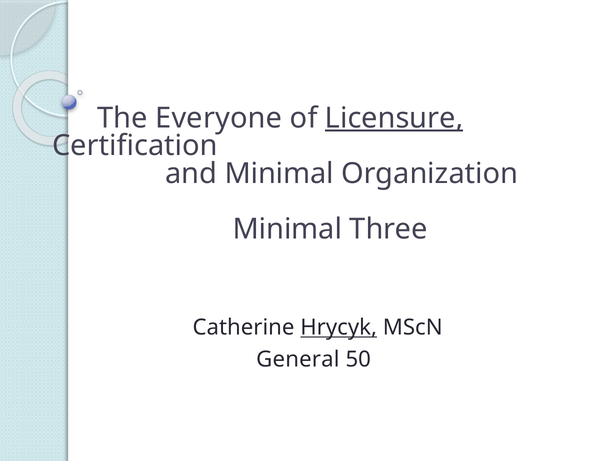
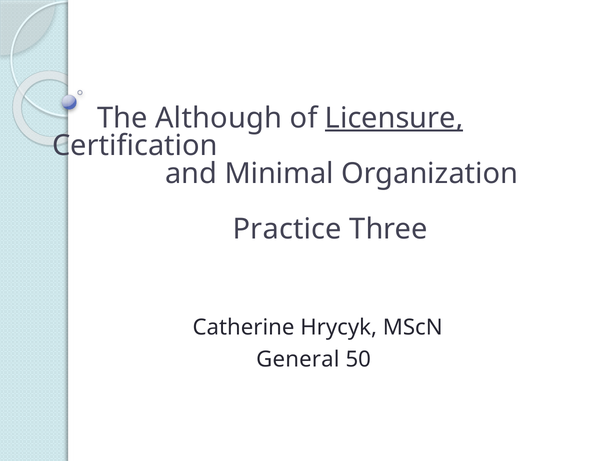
Everyone: Everyone -> Although (219, 118)
Minimal: Minimal -> Practice (287, 230)
Hrycyk underline: present -> none (339, 328)
